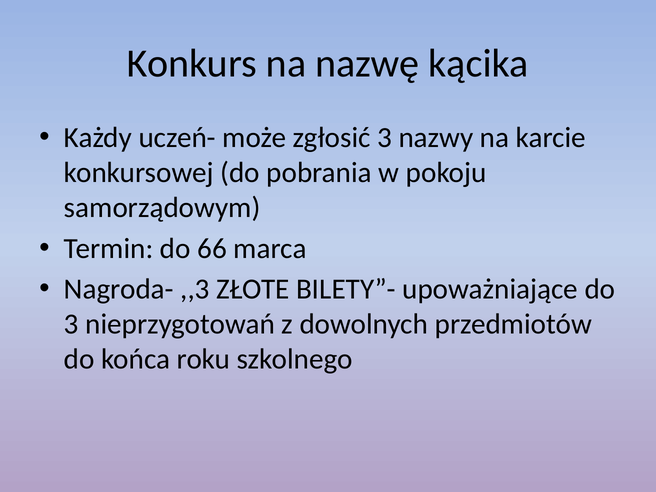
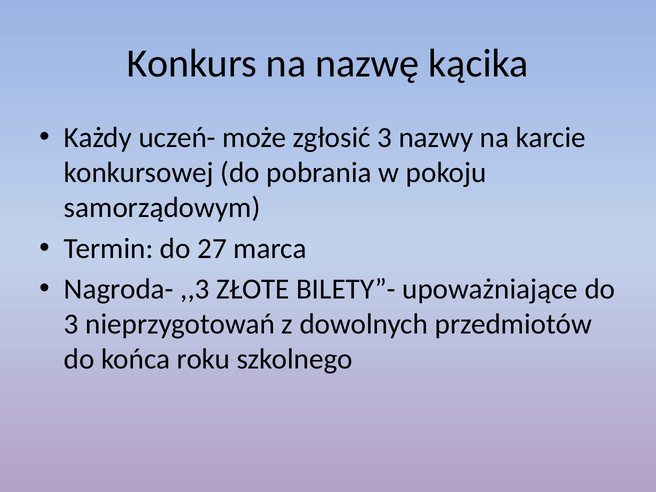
66: 66 -> 27 (212, 248)
